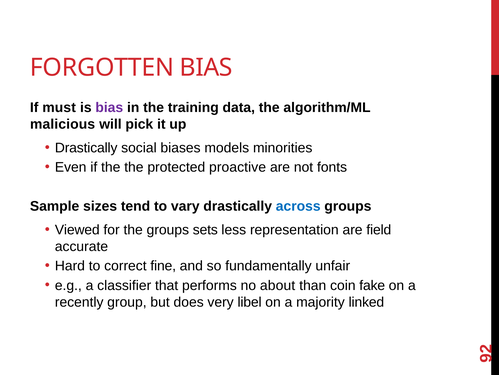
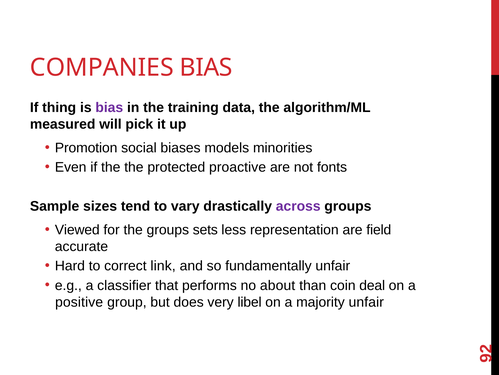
FORGOTTEN: FORGOTTEN -> COMPANIES (102, 67)
must: must -> thing (59, 107)
malicious: malicious -> measured (63, 124)
Drastically: Drastically -> Promotion (86, 148)
across colour: blue -> purple (298, 206)
fine: fine -> link (163, 265)
fake: fake -> deal (372, 285)
recently: recently -> positive (79, 302)
majority linked: linked -> unfair (366, 302)
